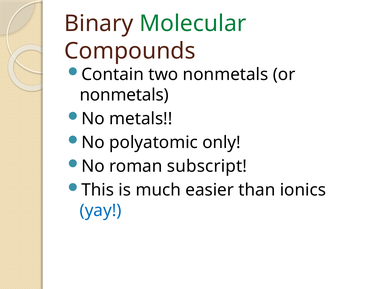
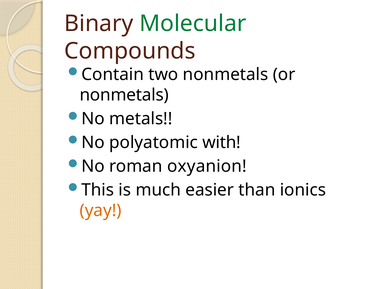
only: only -> with (222, 142)
subscript: subscript -> oxyanion (207, 166)
yay colour: blue -> orange (101, 210)
